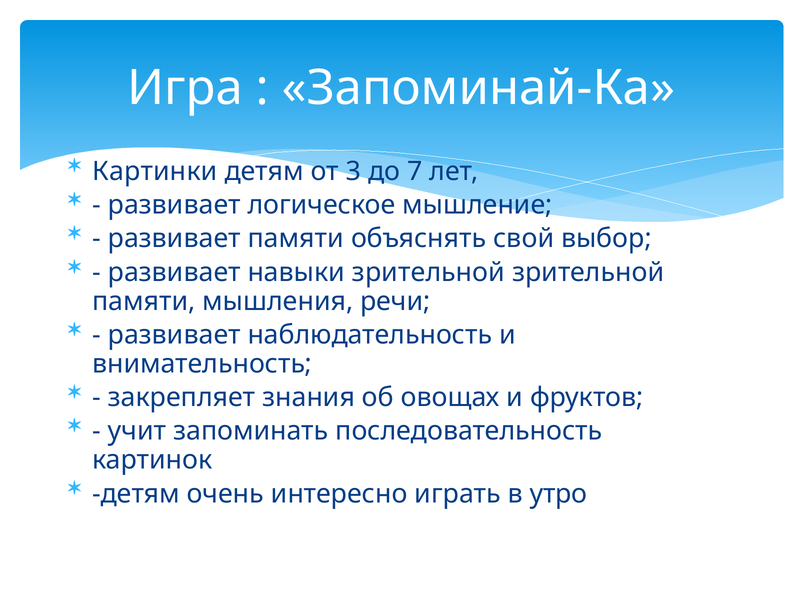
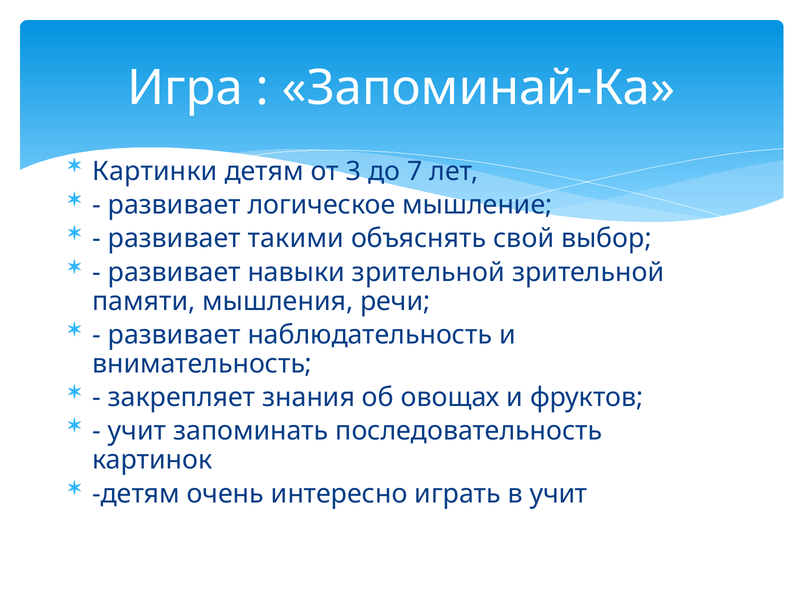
развивает памяти: памяти -> такими (296, 239)
в утро: утро -> учит (559, 494)
